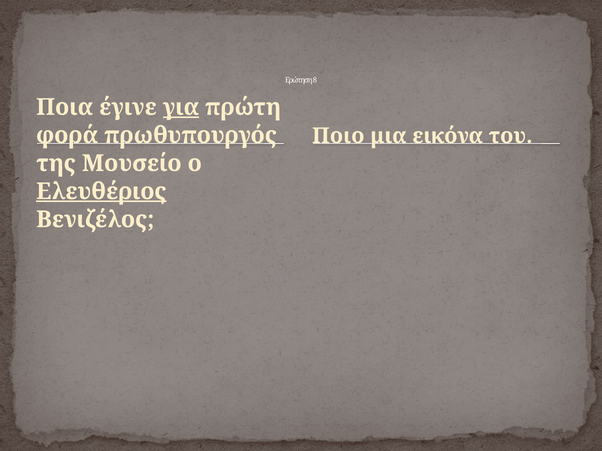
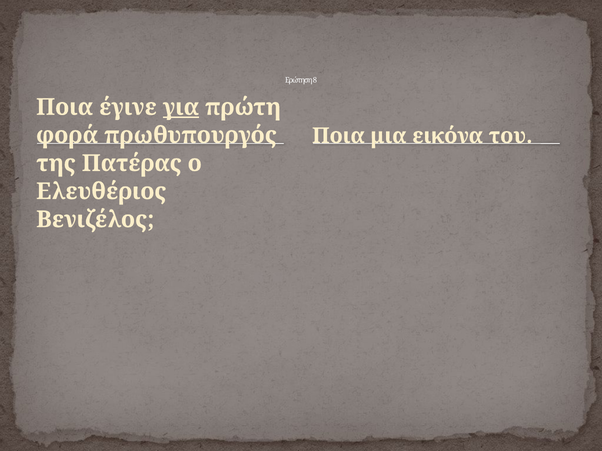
Ποιο: Ποιο -> Ποια (338, 136)
Μουσείο: Μουσείο -> Πατέρας (132, 163)
Ελευθέριος underline: present -> none (101, 192)
